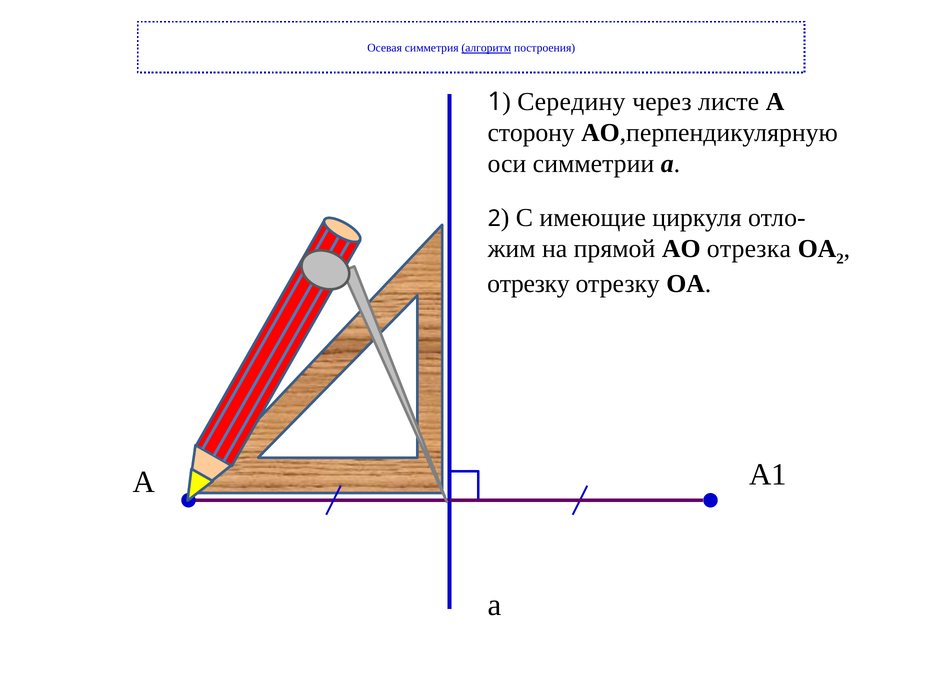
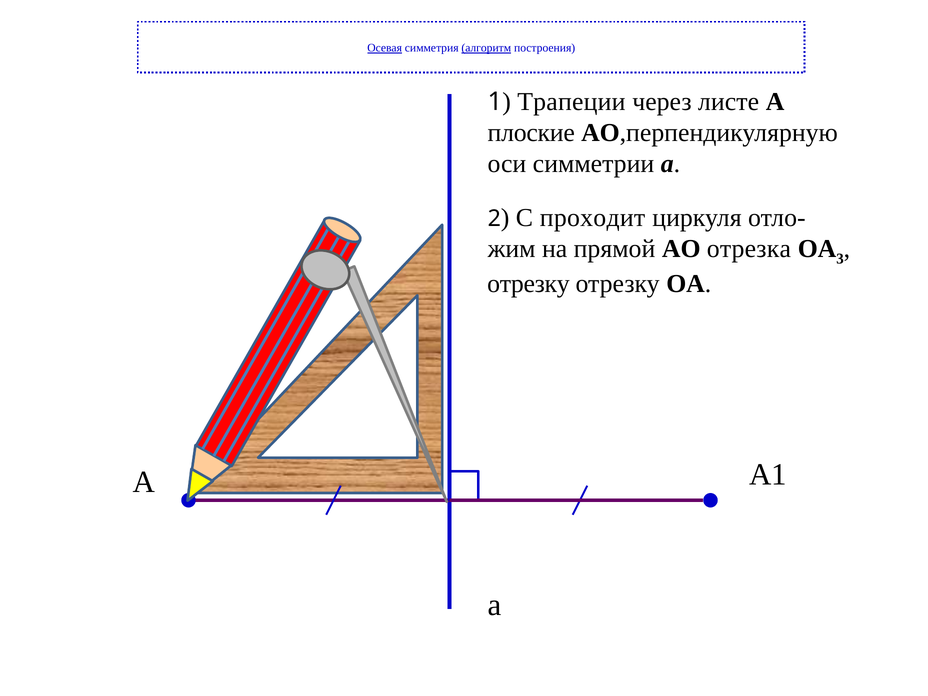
Осевая underline: none -> present (385, 48)
Середину: Середину -> Трапеции (571, 102)
сторону: сторону -> плоские (531, 133)
имеющие: имеющие -> проходит (593, 218)
OА 2: 2 -> 3 (840, 259)
